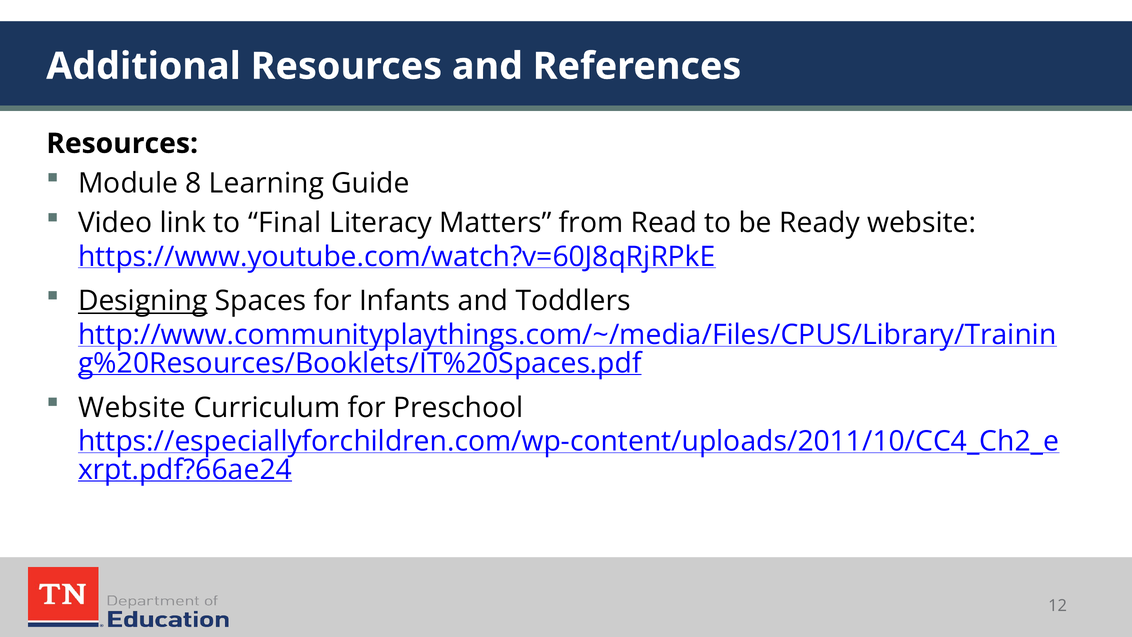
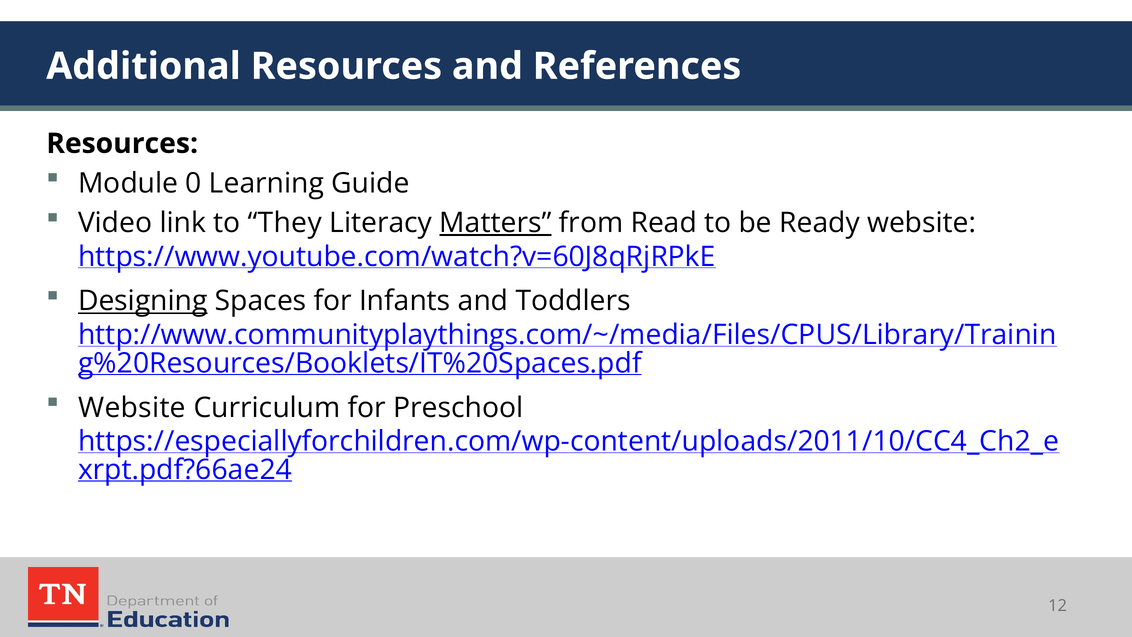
8: 8 -> 0 (193, 183)
Final: Final -> They (285, 223)
Matters underline: none -> present (496, 223)
